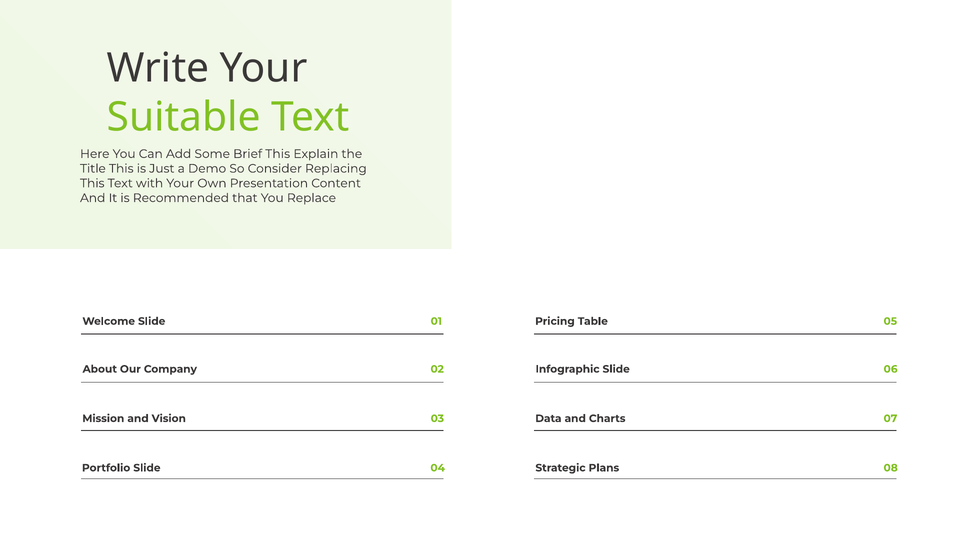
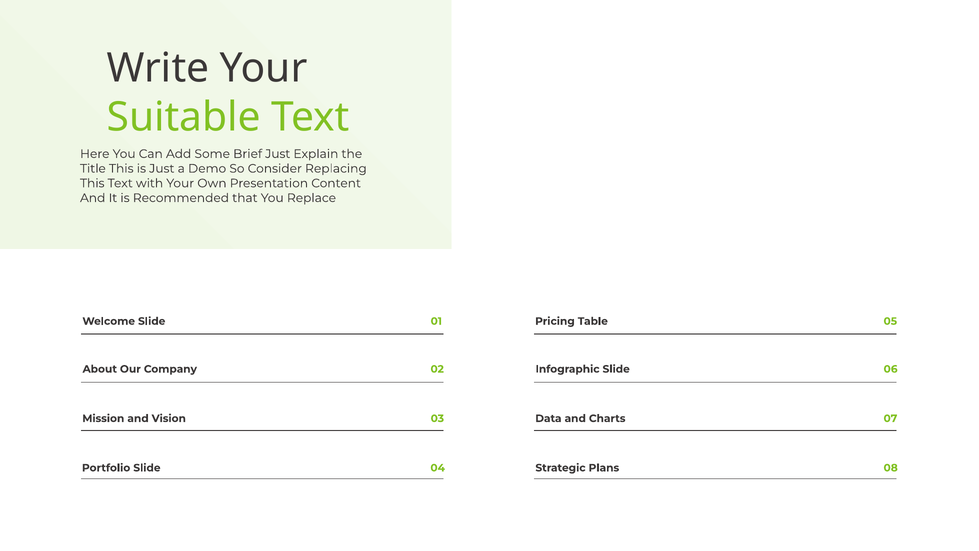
Brief This: This -> Just (278, 154)
